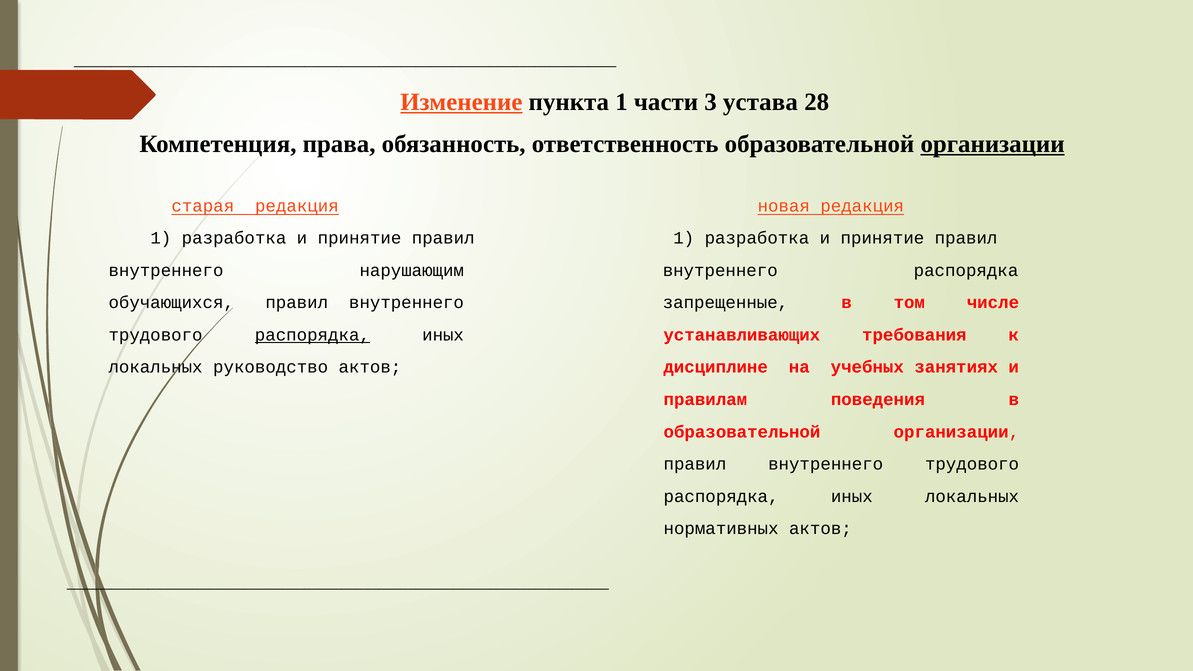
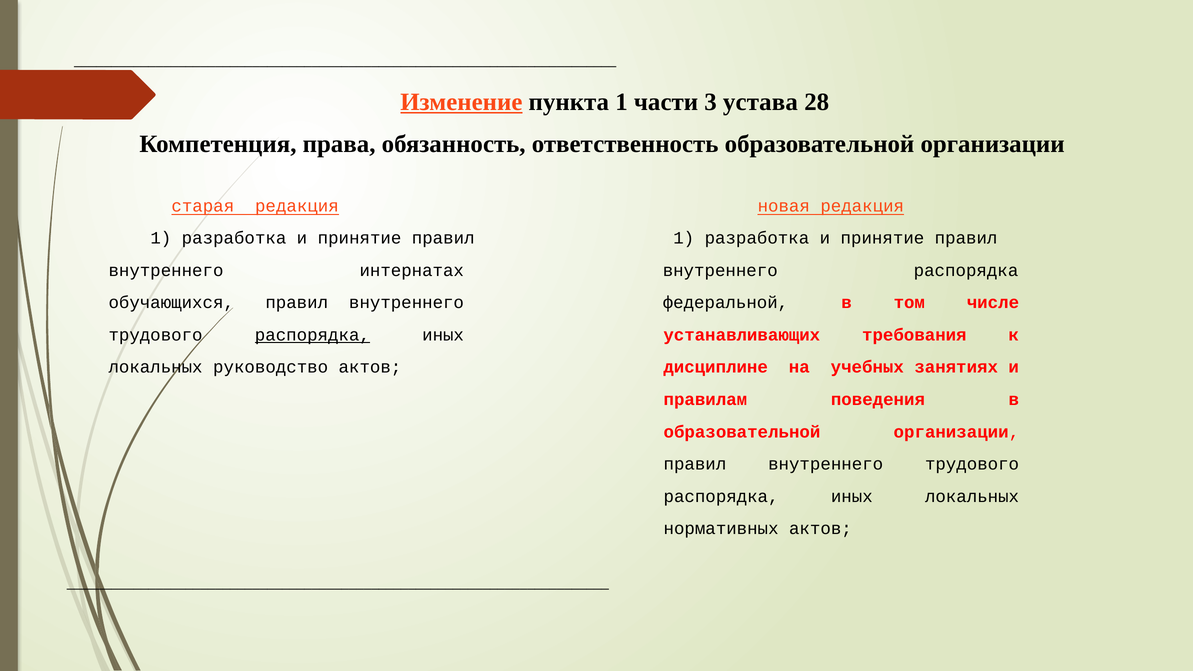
организации underline: present -> none (993, 144)
нарушающим: нарушающим -> интернатах (412, 270)
запрещенные: запрещенные -> федеральной (725, 303)
